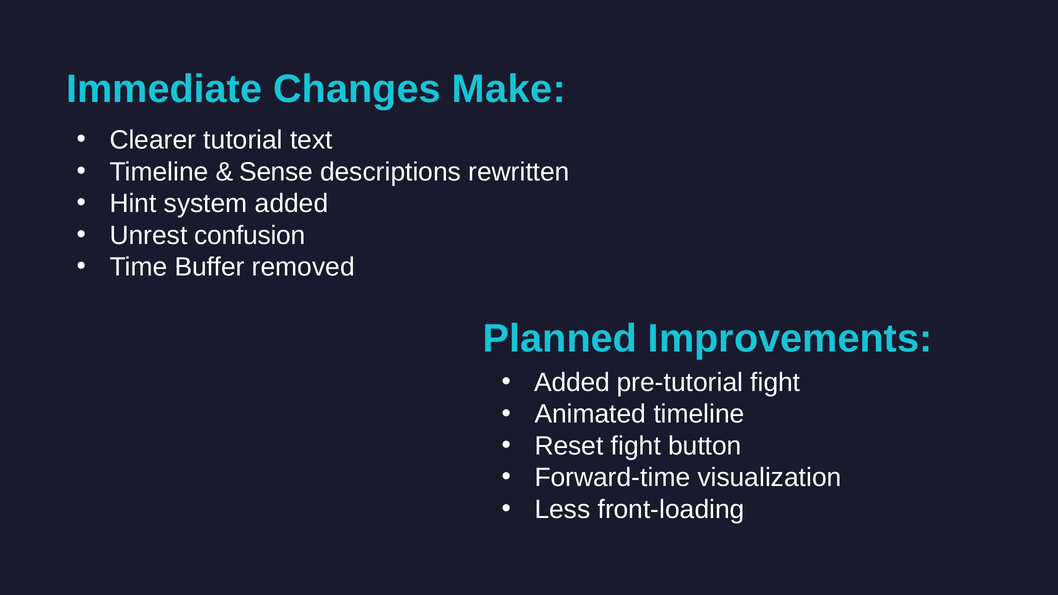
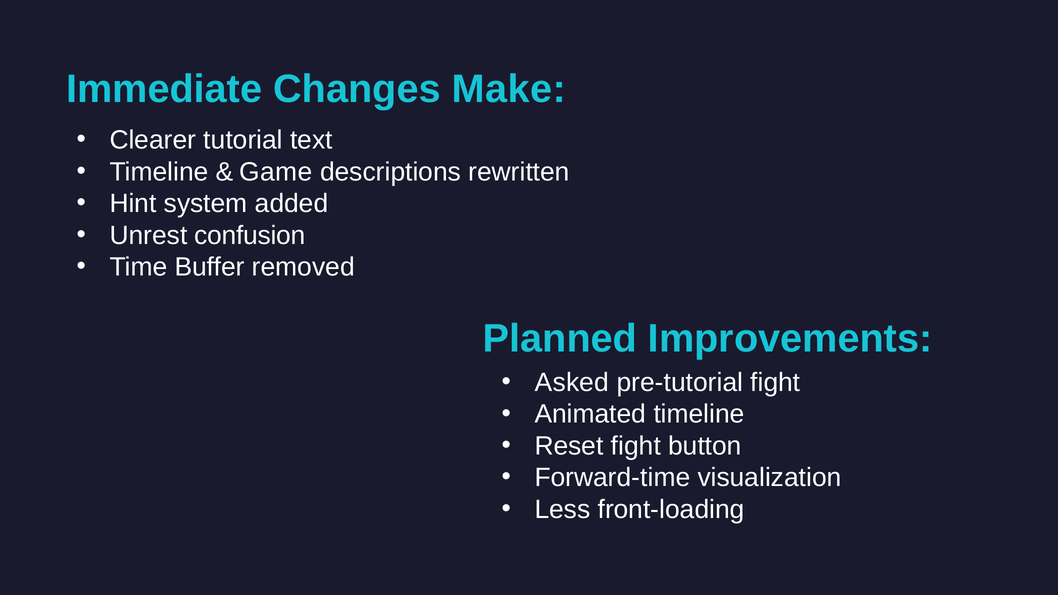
Sense: Sense -> Game (276, 172)
Added: Added -> Asked (572, 383)
